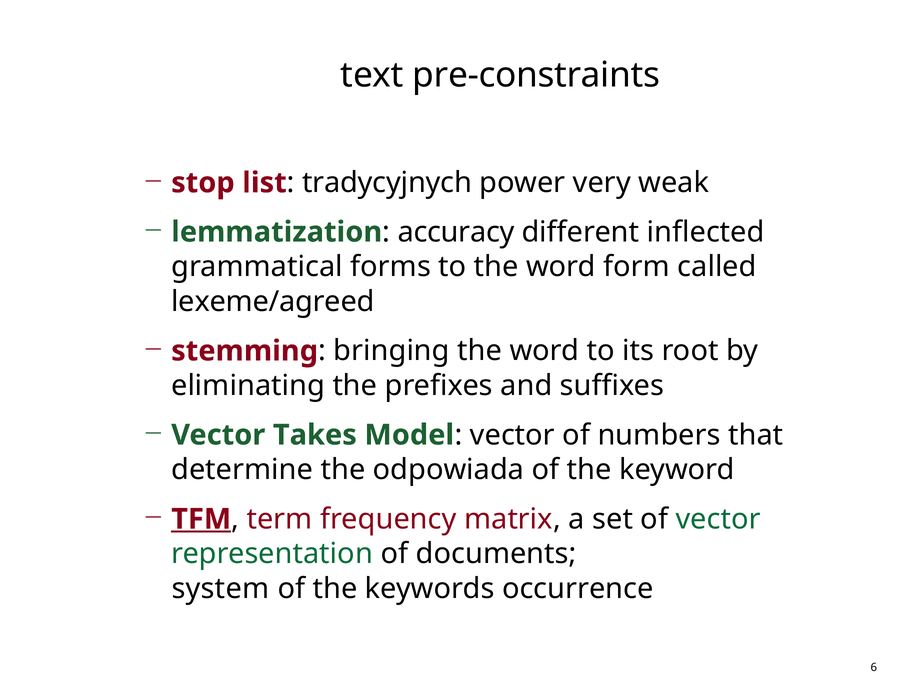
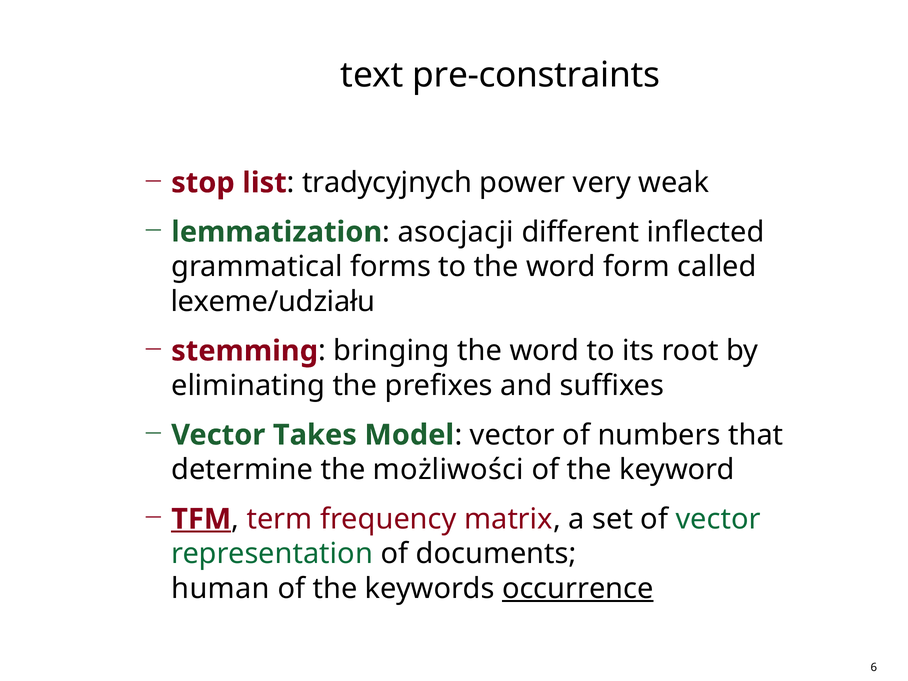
accuracy: accuracy -> asocjacji (456, 232)
lexeme/agreed: lexeme/agreed -> lexeme/udziału (273, 302)
odpowiada: odpowiada -> możliwości (448, 470)
system: system -> human (220, 589)
occurrence underline: none -> present (578, 589)
